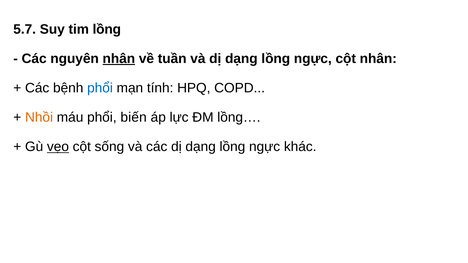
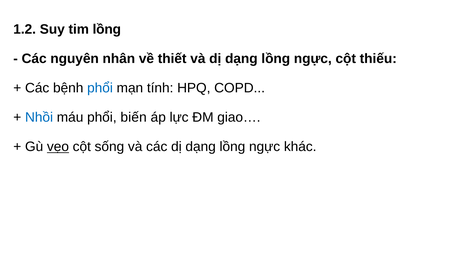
5.7: 5.7 -> 1.2 (25, 29)
nhân underline: present -> none (119, 59)
tuần: tuần -> thiết (172, 59)
cột nhân: nhân -> thiếu (378, 59)
Nhồi colour: orange -> blue (39, 118)
lồng…: lồng… -> giao… (239, 118)
